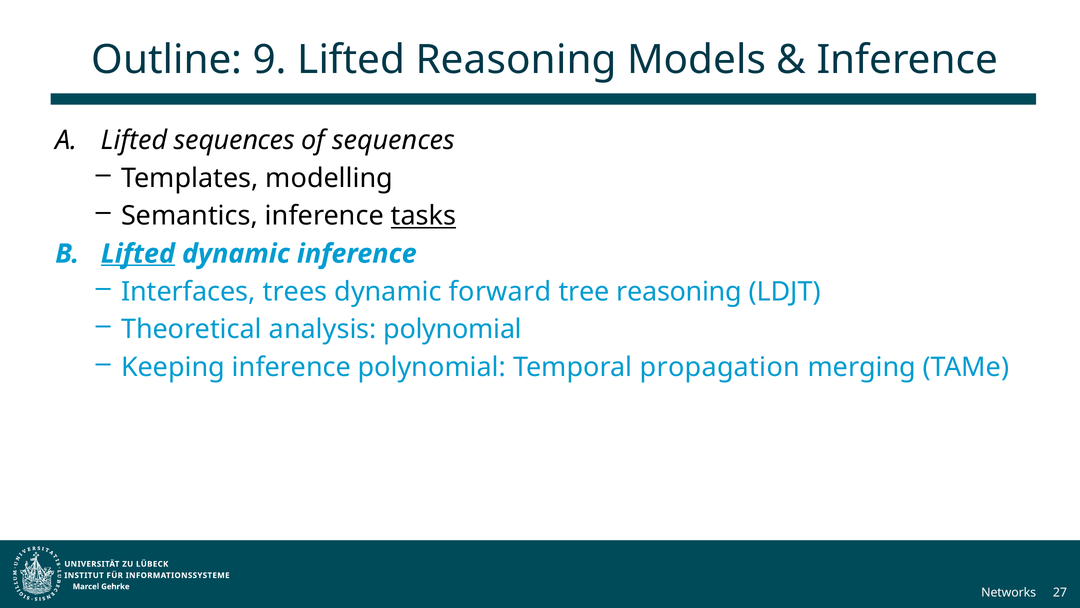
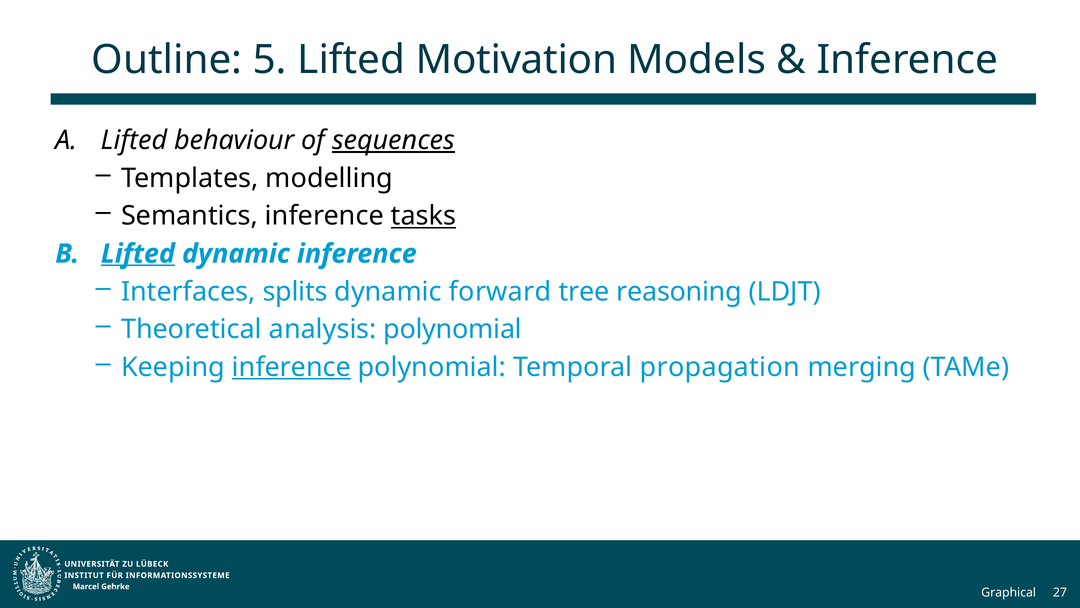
9: 9 -> 5 (270, 60)
Lifted Reasoning: Reasoning -> Motivation (516, 60)
Lifted sequences: sequences -> behaviour (234, 140)
sequences underline: none -> present (393, 140)
trees: trees -> splits (295, 291)
inference underline: none -> present (291, 367)
Networks: Networks -> Graphical (1009, 592)
